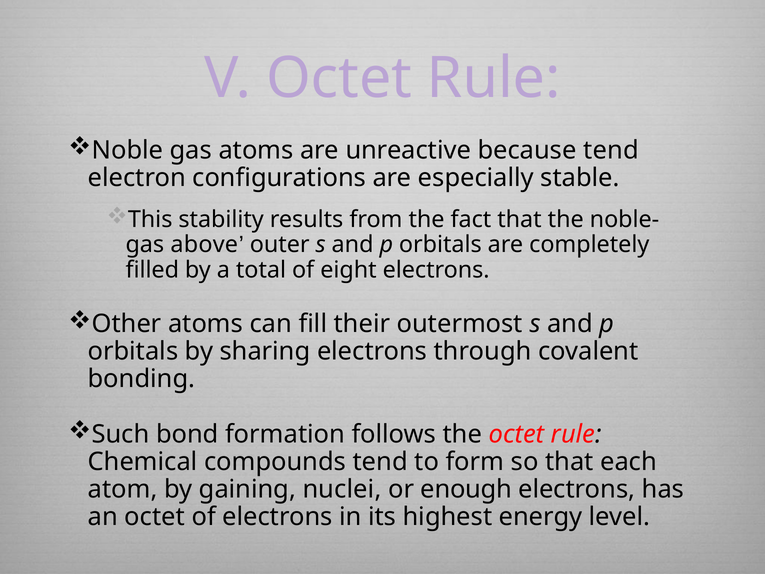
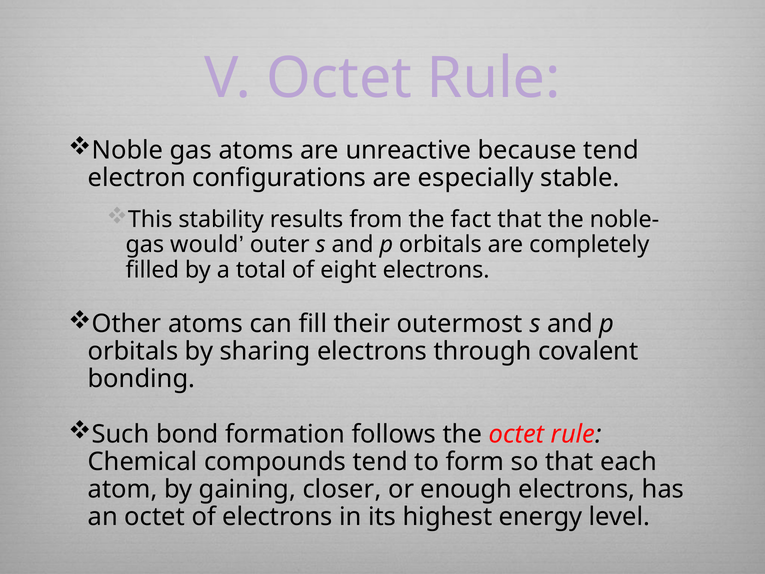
above: above -> would (204, 245)
nuclei: nuclei -> closer (342, 489)
